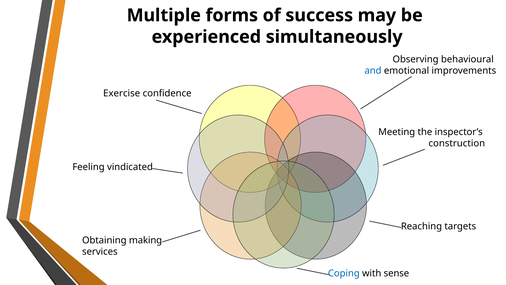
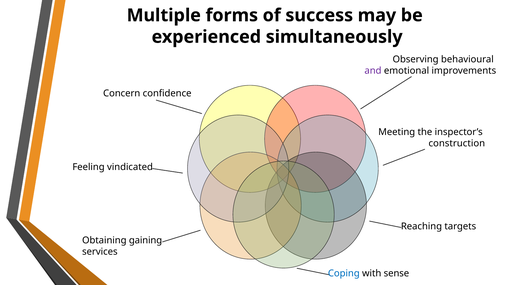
and colour: blue -> purple (373, 71)
Exercise: Exercise -> Concern (122, 93)
making: making -> gaining (146, 240)
